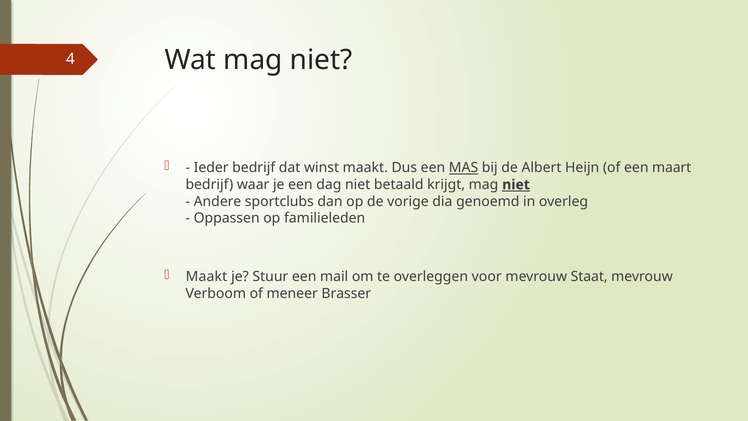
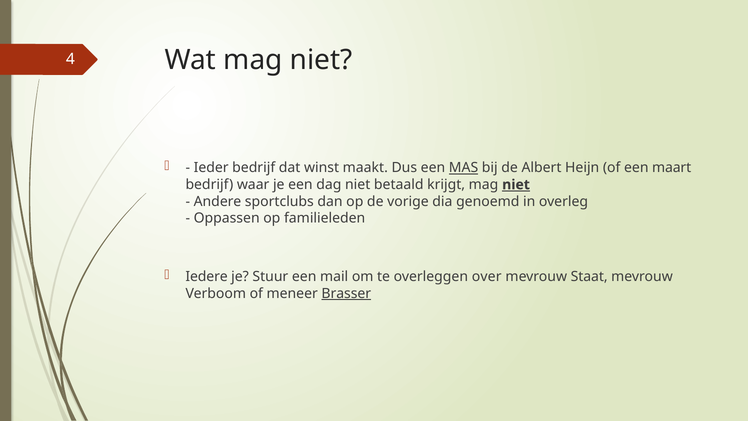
Maakt: Maakt -> Iedere (207, 277)
voor: voor -> over (487, 277)
Brasser underline: none -> present (346, 293)
